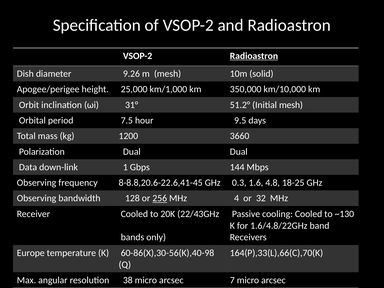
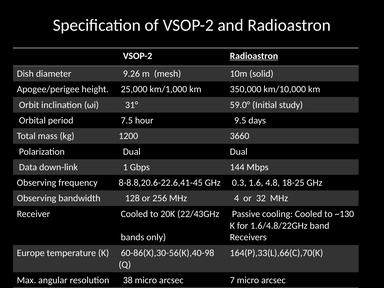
51.2°: 51.2° -> 59.0° (240, 105)
Initial mesh: mesh -> study (291, 105)
256 underline: present -> none (160, 198)
